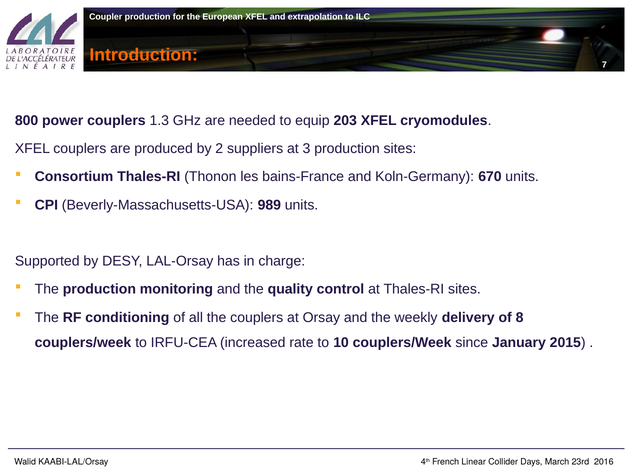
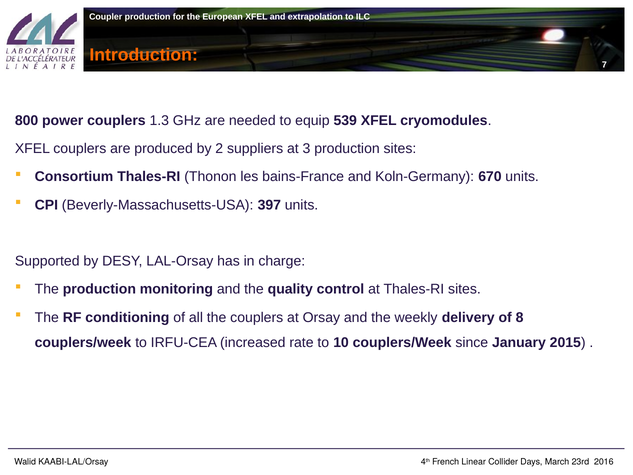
203: 203 -> 539 (345, 120)
989: 989 -> 397 (269, 205)
